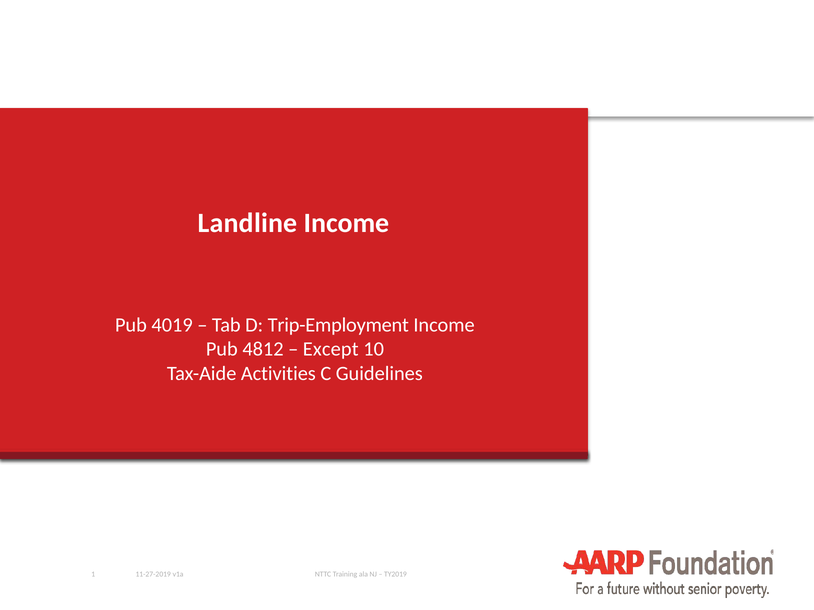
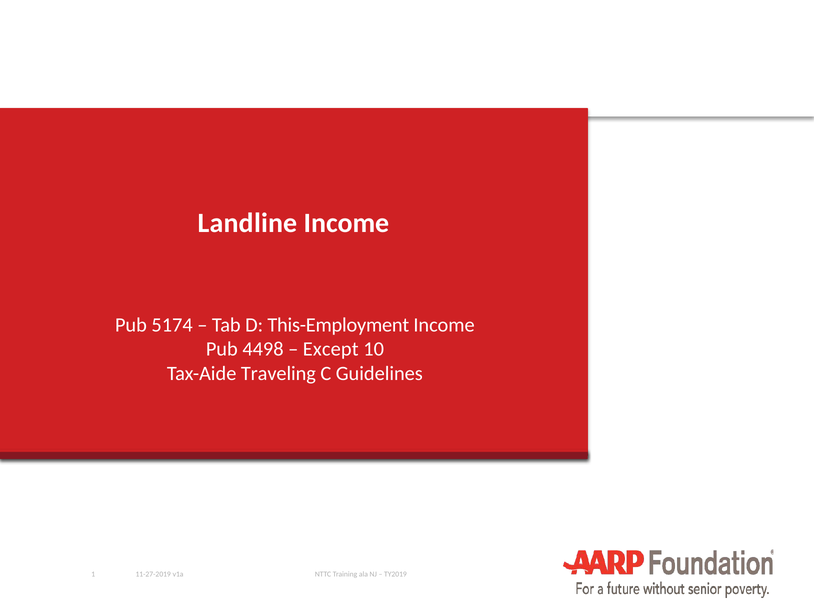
4019: 4019 -> 5174 (172, 325)
Trip-Employment: Trip-Employment -> This-Employment (338, 325)
4812: 4812 -> 4498 (263, 349)
Activities: Activities -> Traveling (278, 374)
